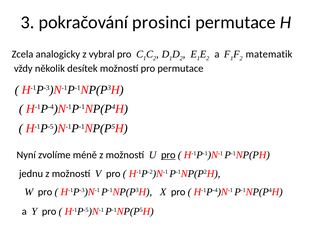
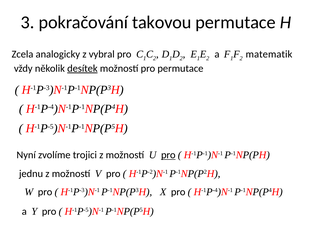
prosinci: prosinci -> takovou (162, 22)
desítek underline: none -> present (82, 68)
méně: méně -> trojici (85, 155)
